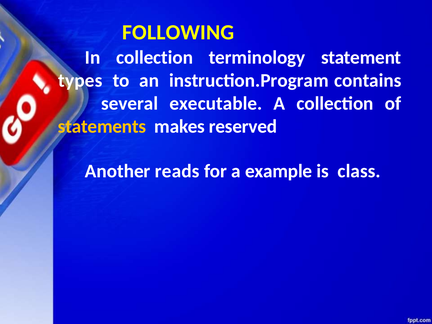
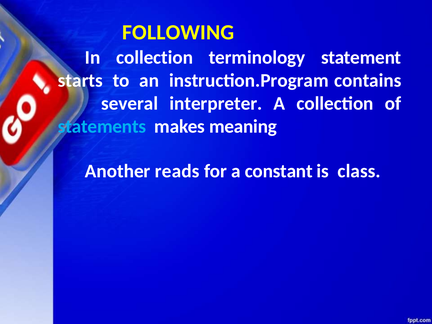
types: types -> starts (80, 80)
executable: executable -> interpreter (216, 103)
statements colour: yellow -> light blue (102, 127)
reserved: reserved -> meaning (243, 127)
example: example -> constant (279, 171)
